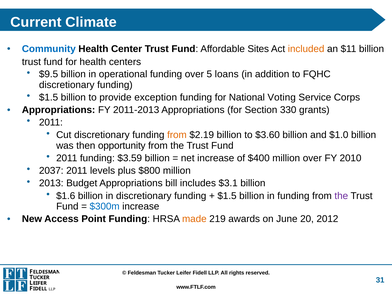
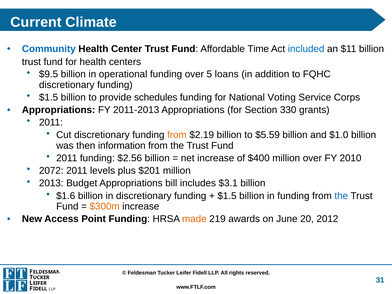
Sites: Sites -> Time (258, 49)
included colour: orange -> blue (306, 49)
exception: exception -> schedules (156, 97)
$3.60: $3.60 -> $5.59 (268, 135)
opportunity: opportunity -> information (122, 146)
$3.59: $3.59 -> $2.56 (130, 158)
2037: 2037 -> 2072 (51, 171)
$800: $800 -> $201 (149, 171)
the colour: purple -> blue (341, 196)
$300m colour: blue -> orange (105, 206)
